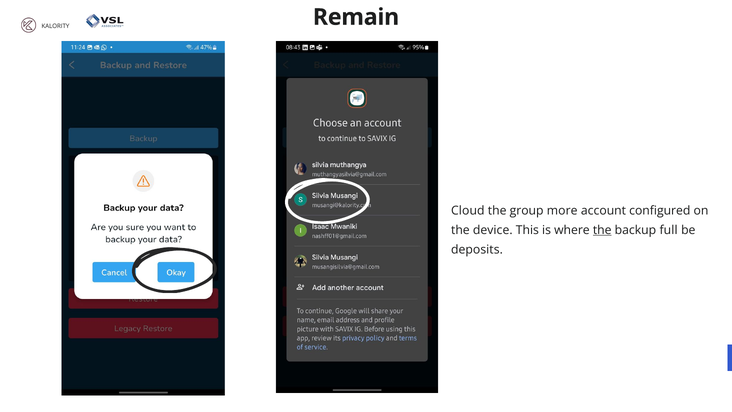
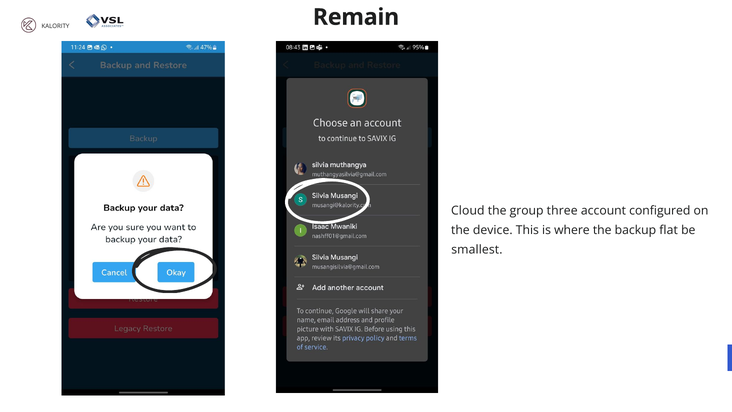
more: more -> three (562, 210)
the underline: present -> none (602, 230)
full: full -> flat (669, 230)
deposits: deposits -> smallest (477, 249)
